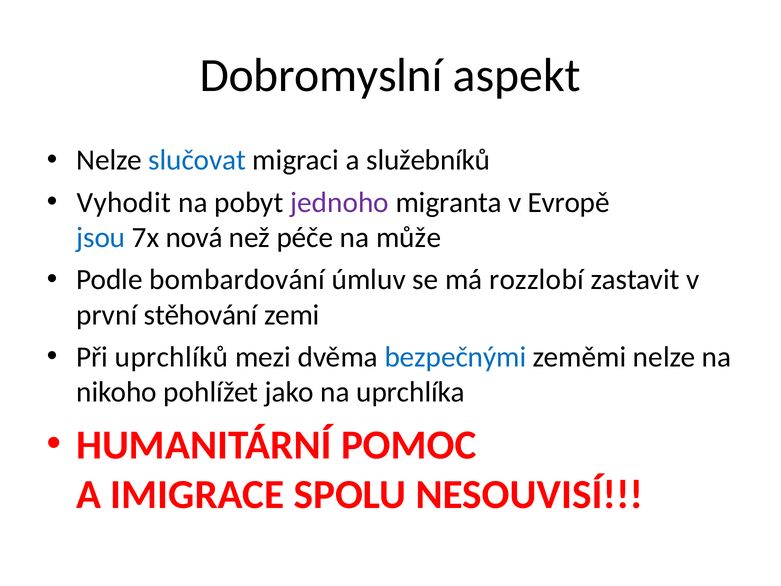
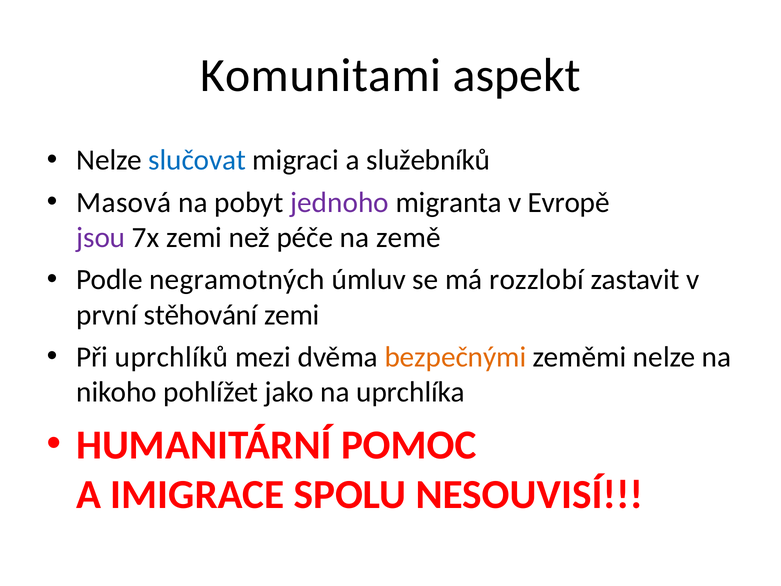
Dobromyslní: Dobromyslní -> Komunitami (321, 76)
Vyhodit: Vyhodit -> Masová (124, 202)
jsou colour: blue -> purple (101, 238)
7x nová: nová -> zemi (194, 238)
může: může -> země (409, 238)
bombardování: bombardování -> negramotných (237, 280)
bezpečnými colour: blue -> orange (455, 357)
